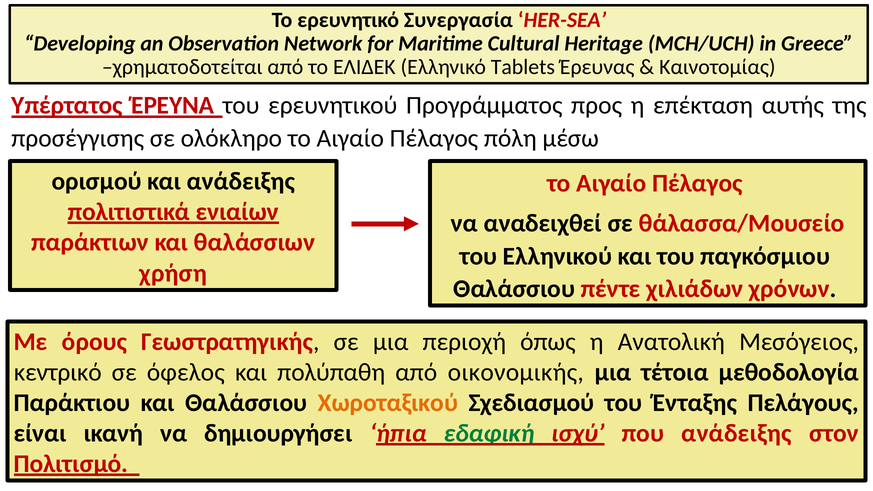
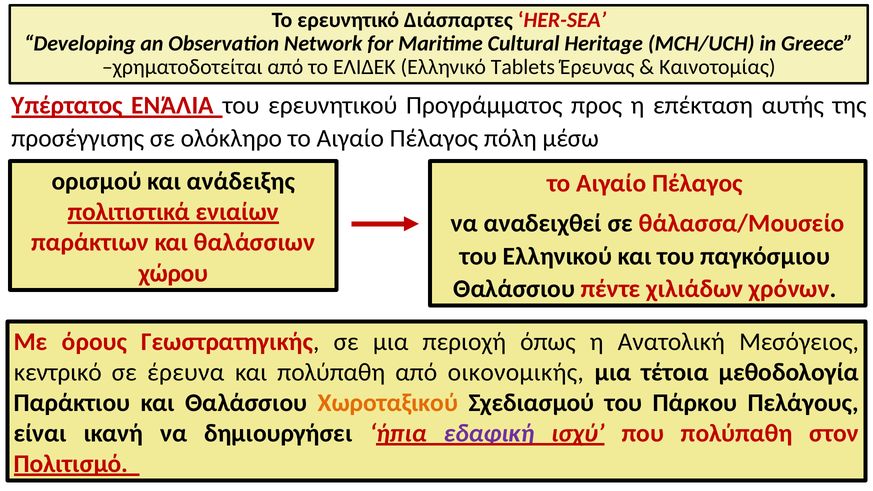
Συνεργασία: Συνεργασία -> Διάσπαρτες (458, 20)
ΈΡΕΥΝΑ: ΈΡΕΥΝΑ -> ΕΝΆΛΙΑ (173, 106)
χρήση: χρήση -> χώρου (173, 273)
όφελος: όφελος -> έρευνα (186, 372)
Ένταξης: Ένταξης -> Πάρκου (695, 403)
εδαφική colour: green -> purple (489, 433)
που ανάδειξης: ανάδειξης -> πολύπαθη (737, 433)
